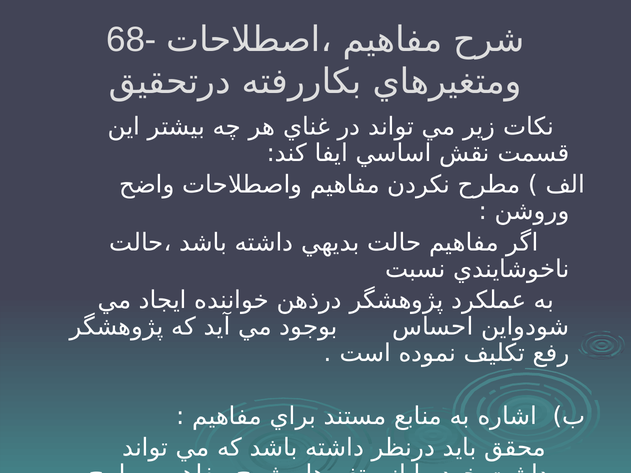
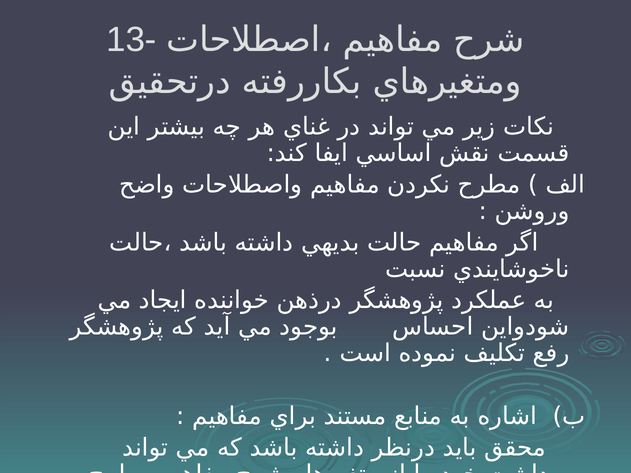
68-: 68- -> 13- (131, 40)
